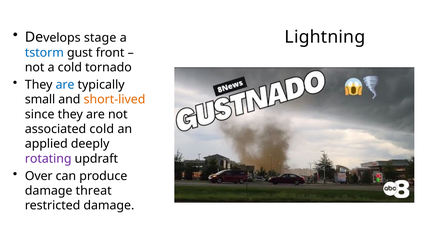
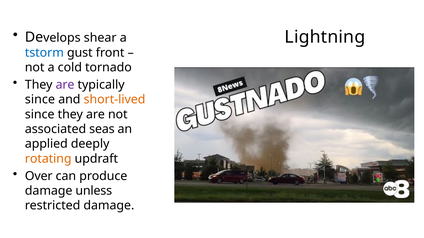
stage: stage -> shear (100, 38)
are colour: blue -> purple (65, 85)
small: small -> since (40, 100)
associated cold: cold -> seas (102, 129)
rotating colour: purple -> orange (48, 159)
threat: threat -> unless (94, 191)
